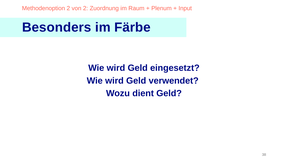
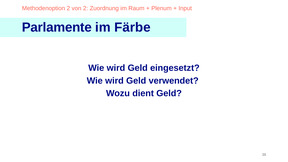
Besonders: Besonders -> Parlamente (57, 27)
